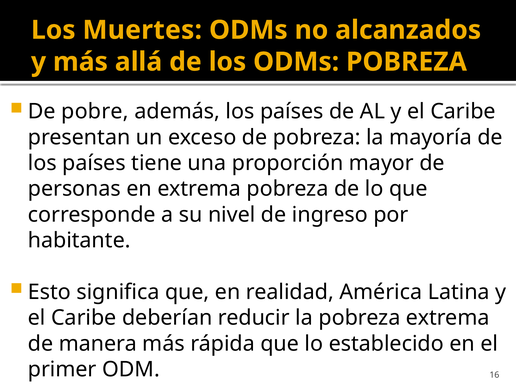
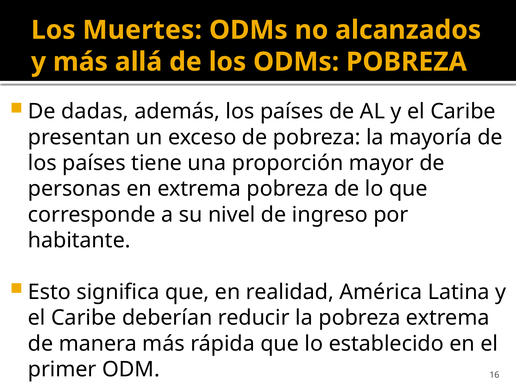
pobre: pobre -> dadas (95, 111)
